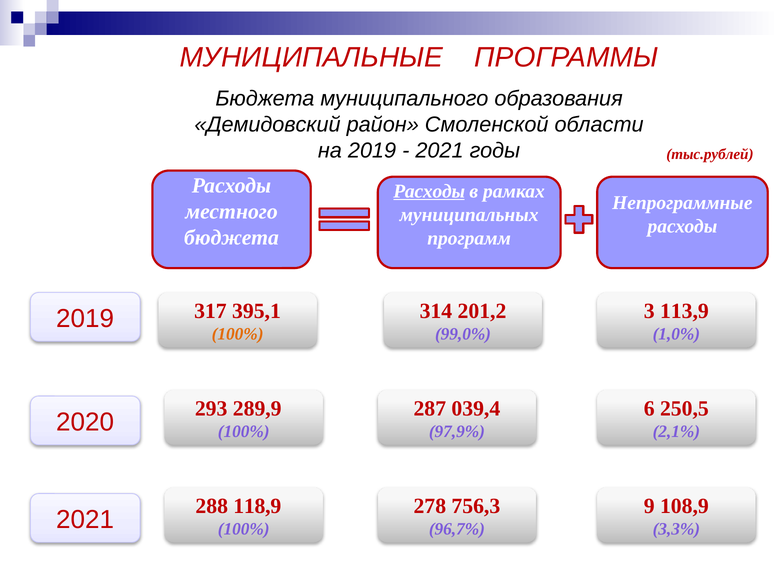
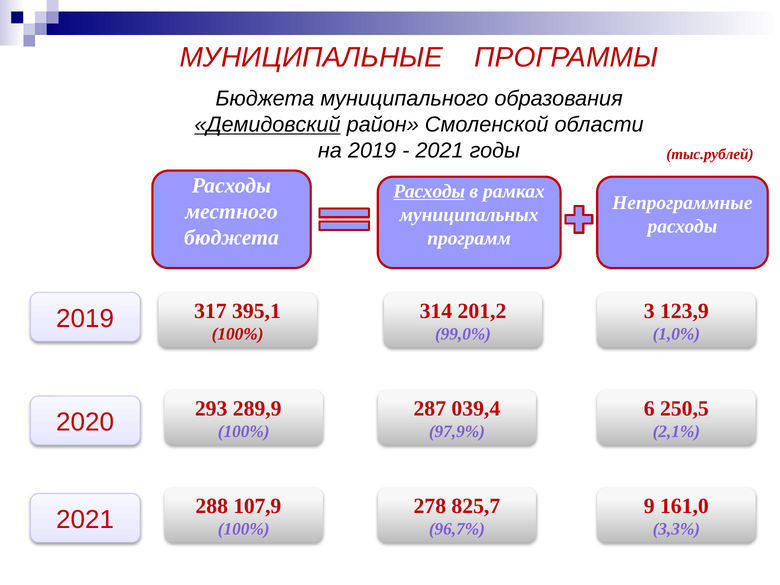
Демидовский underline: none -> present (267, 125)
113,9: 113,9 -> 123,9 (684, 311)
100% colour: orange -> red (238, 334)
118,9: 118,9 -> 107,9 (257, 506)
756,3: 756,3 -> 825,7 (476, 506)
108,9: 108,9 -> 161,0 (684, 506)
